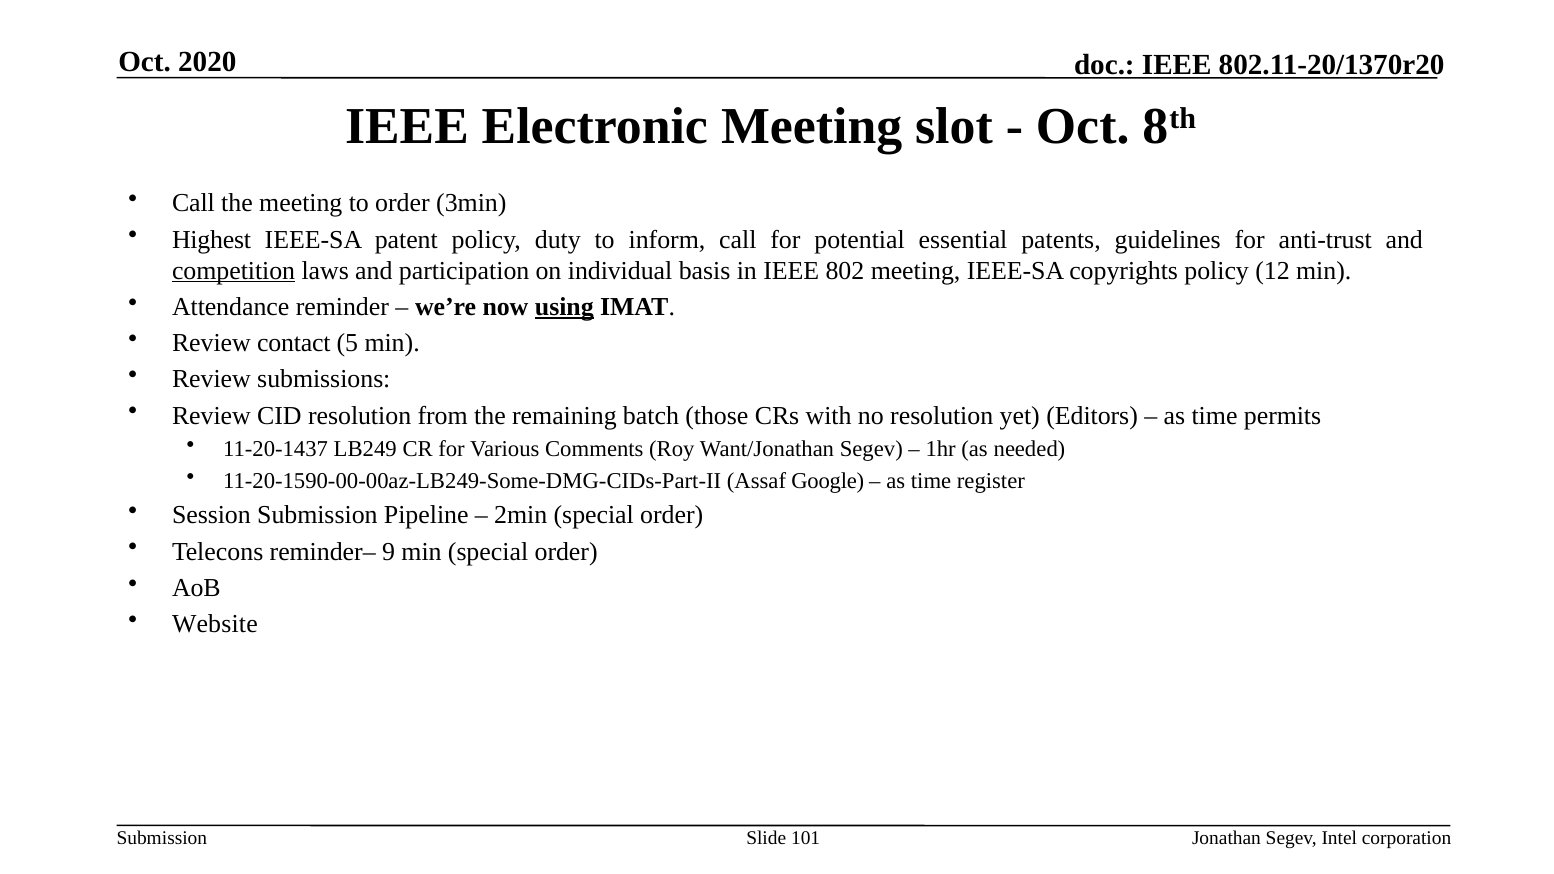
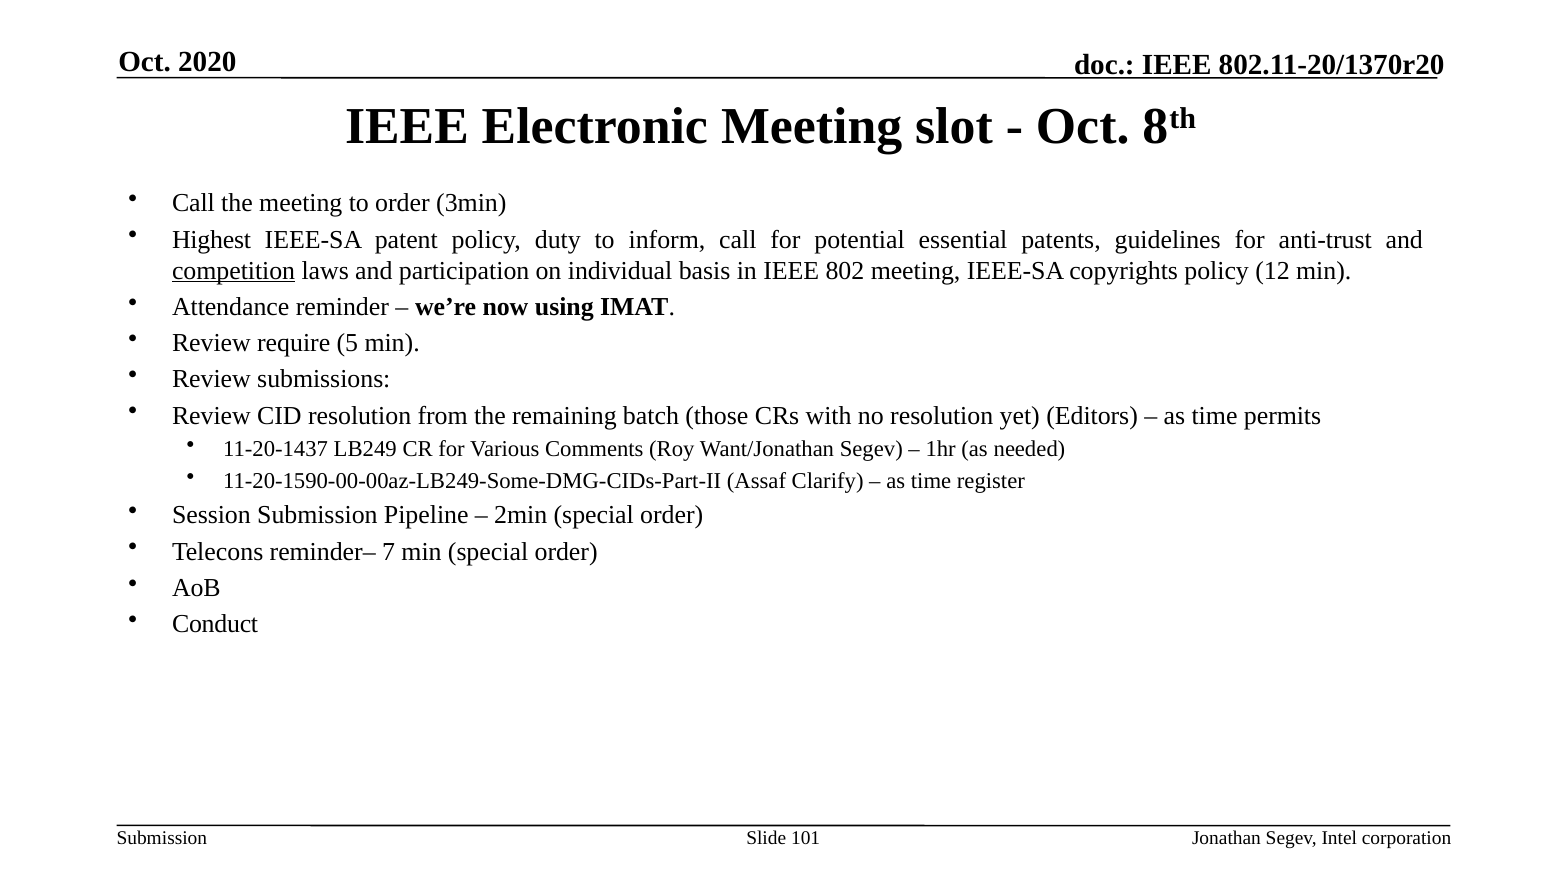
using underline: present -> none (564, 307)
contact: contact -> require (294, 343)
Google: Google -> Clarify (828, 481)
9: 9 -> 7 (388, 552)
Website: Website -> Conduct (215, 624)
